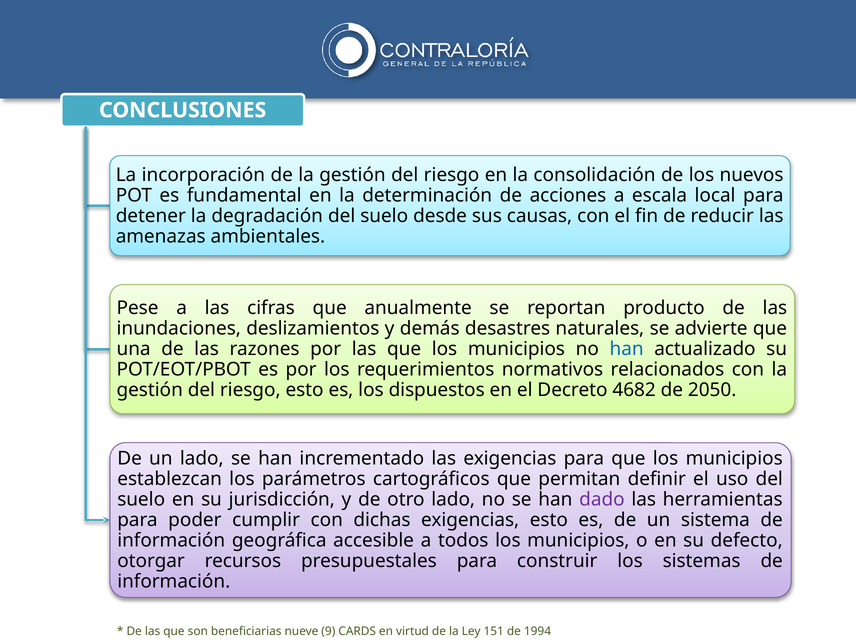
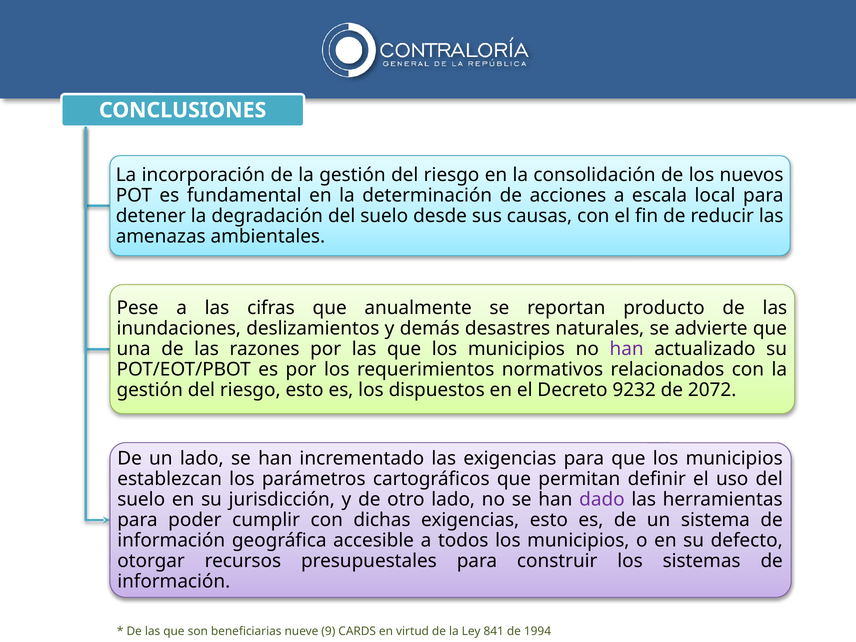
han colour: blue -> purple (627, 349)
4682: 4682 -> 9232 (634, 390)
2050: 2050 -> 2072 (712, 390)
151: 151 -> 841 (494, 631)
